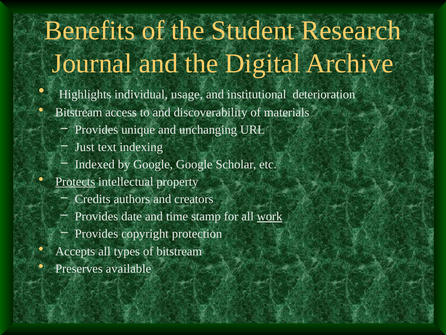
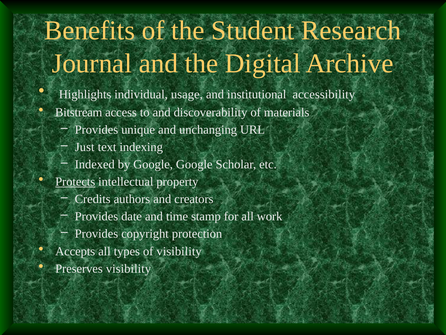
deterioration: deterioration -> accessibility (324, 94)
work underline: present -> none (270, 216)
of bitstream: bitstream -> visibility (179, 251)
Preserves available: available -> visibility (128, 268)
